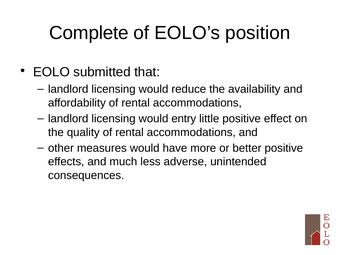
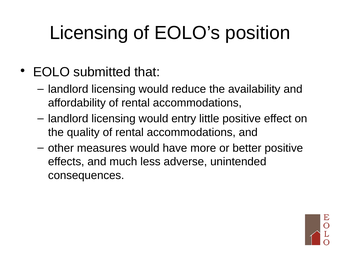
Complete: Complete -> Licensing (89, 33)
